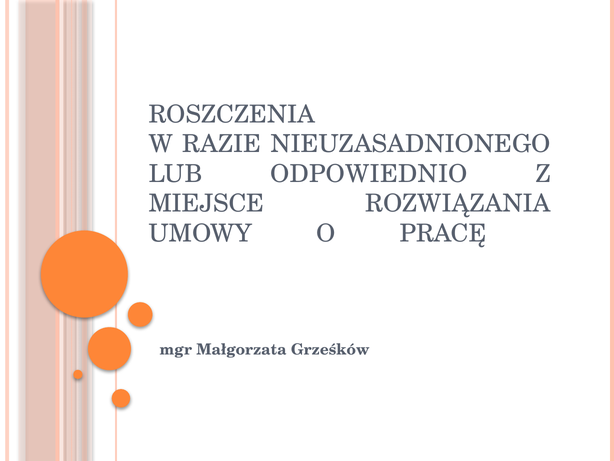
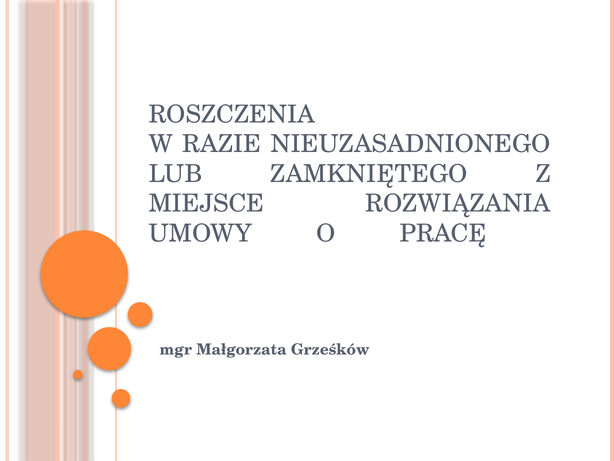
ODPOWIEDNIO: ODPOWIEDNIO -> ZAMKNIĘTEGO (369, 174)
